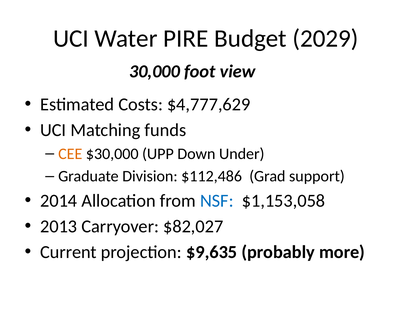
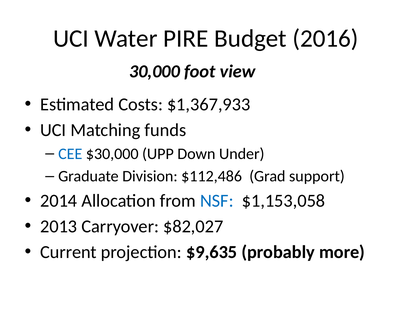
2029: 2029 -> 2016 (325, 39)
$4,777,629: $4,777,629 -> $1,367,933 (209, 105)
CEE colour: orange -> blue (70, 154)
